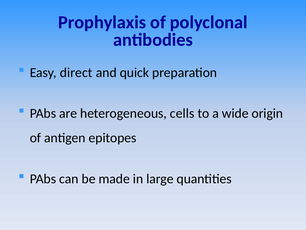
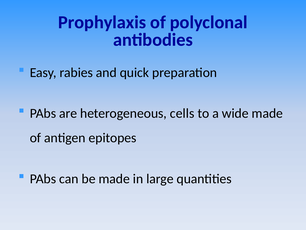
direct: direct -> rabies (76, 72)
wide origin: origin -> made (267, 113)
